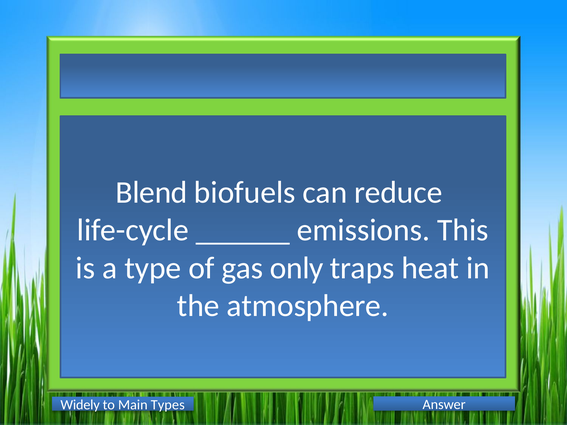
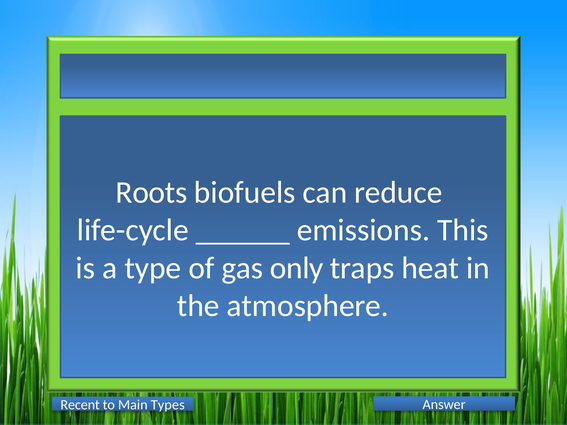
Blend: Blend -> Roots (152, 193)
Widely: Widely -> Recent (80, 405)
